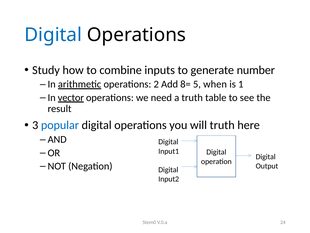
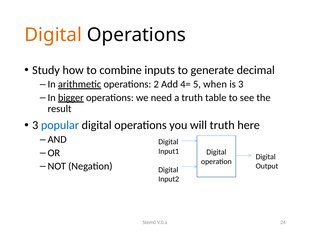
Digital colour: blue -> orange (53, 35)
number: number -> decimal (256, 70)
8=: 8= -> 4= (185, 84)
is 1: 1 -> 3 (241, 84)
vector: vector -> bigger (71, 97)
